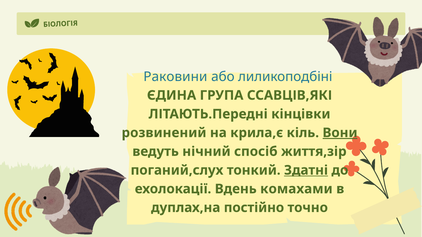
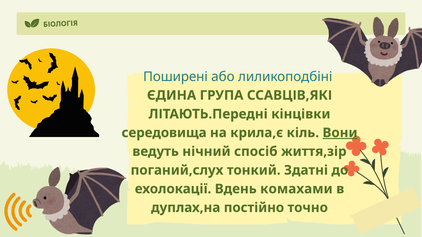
Раковини: Раковини -> Поширені (175, 77)
розвинений: розвинений -> середовища (164, 133)
Здатні underline: present -> none (306, 170)
